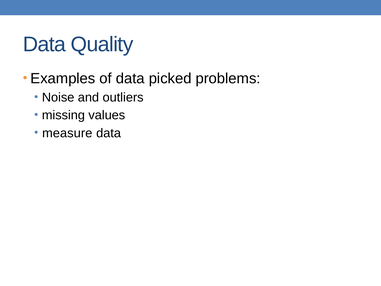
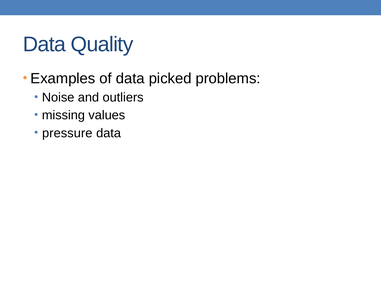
measure: measure -> pressure (67, 133)
